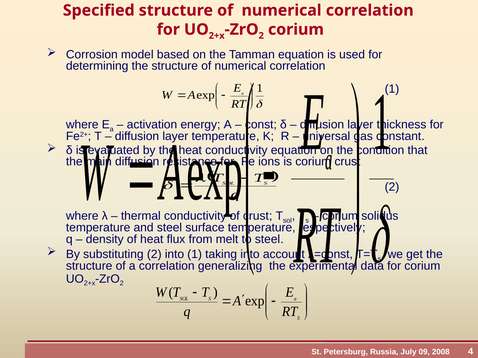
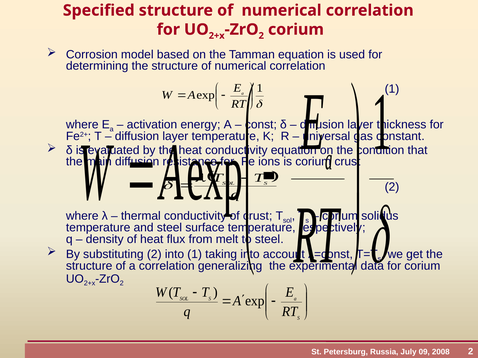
2008 4: 4 -> 2 (471, 352)
